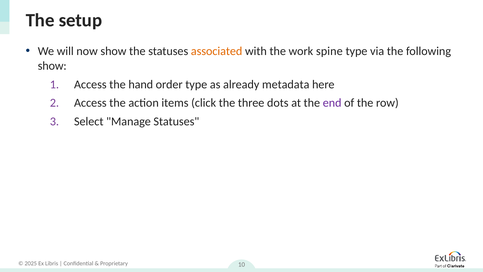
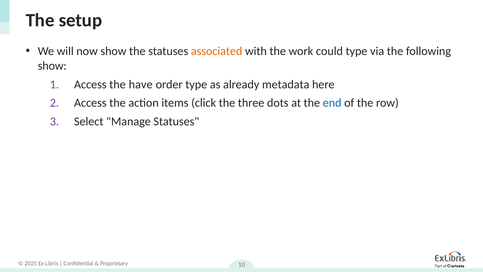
spine: spine -> could (329, 51)
hand: hand -> have (141, 84)
end colour: purple -> blue (332, 103)
